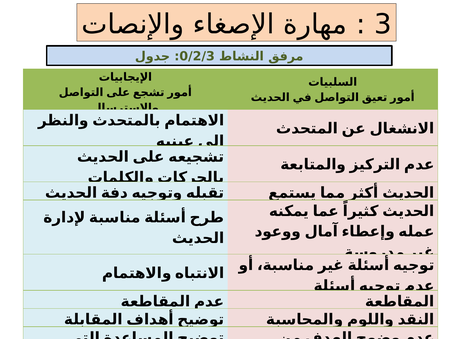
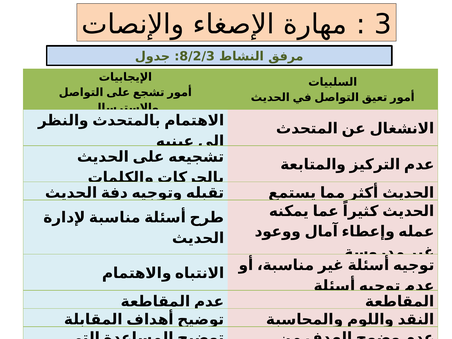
0/2/3: 0/2/3 -> 8/2/3 (197, 56)
